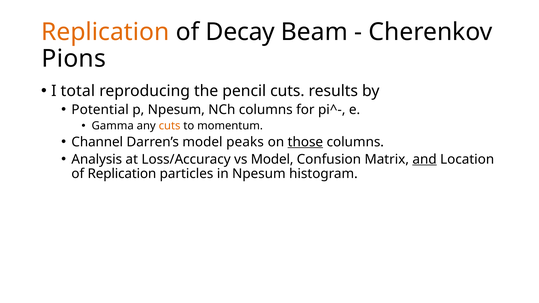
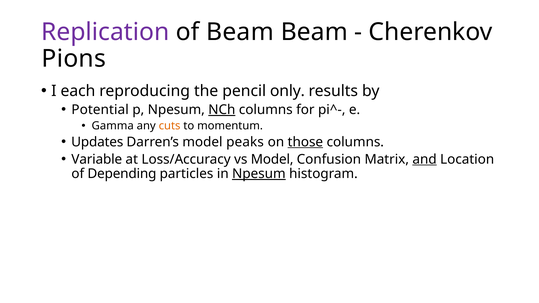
Replication colour: orange -> purple (105, 32)
of Decay: Decay -> Beam (240, 32)
total: total -> each (78, 91)
pencil cuts: cuts -> only (287, 91)
NCh underline: none -> present (222, 110)
Channel: Channel -> Updates (97, 142)
Analysis: Analysis -> Variable (97, 159)
of Replication: Replication -> Depending (122, 174)
Npesum underline: none -> present (259, 174)
